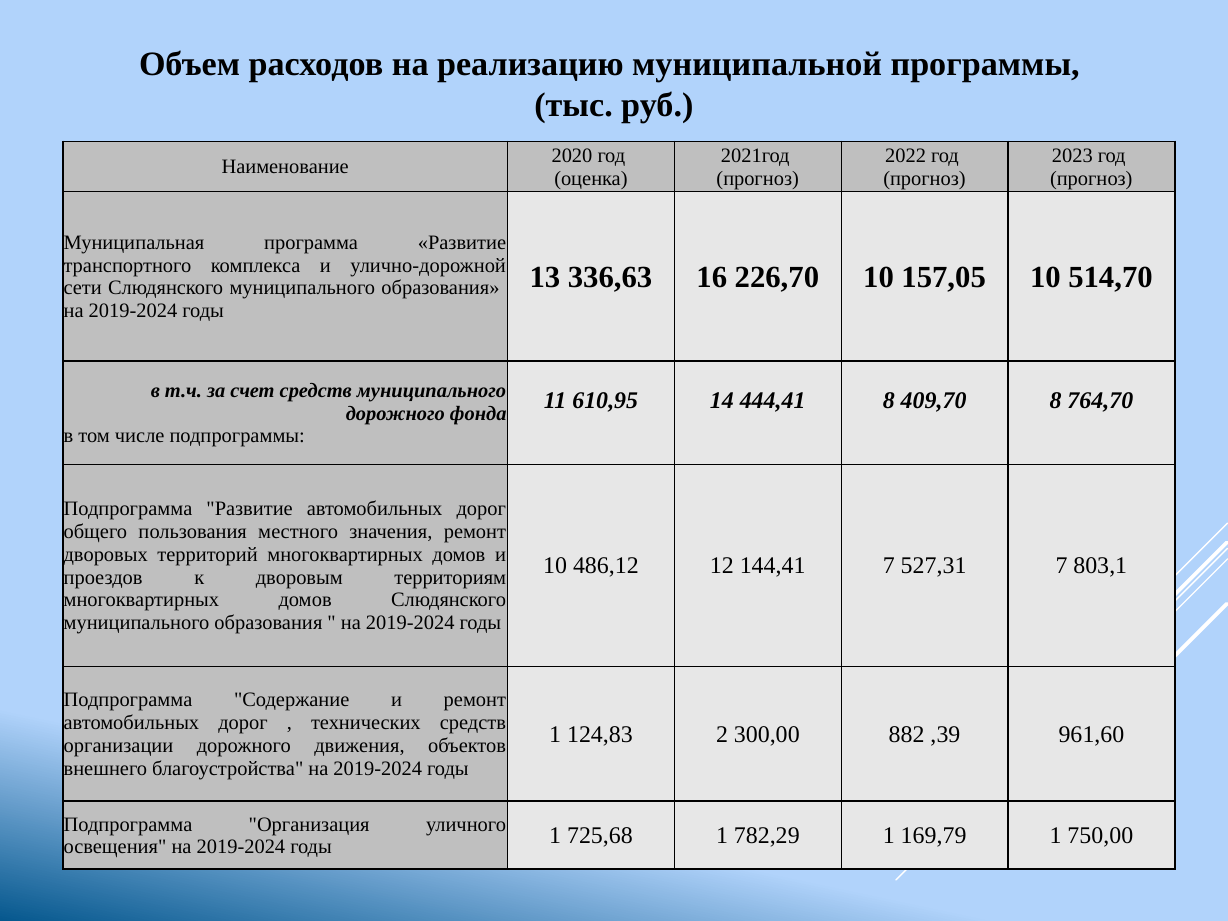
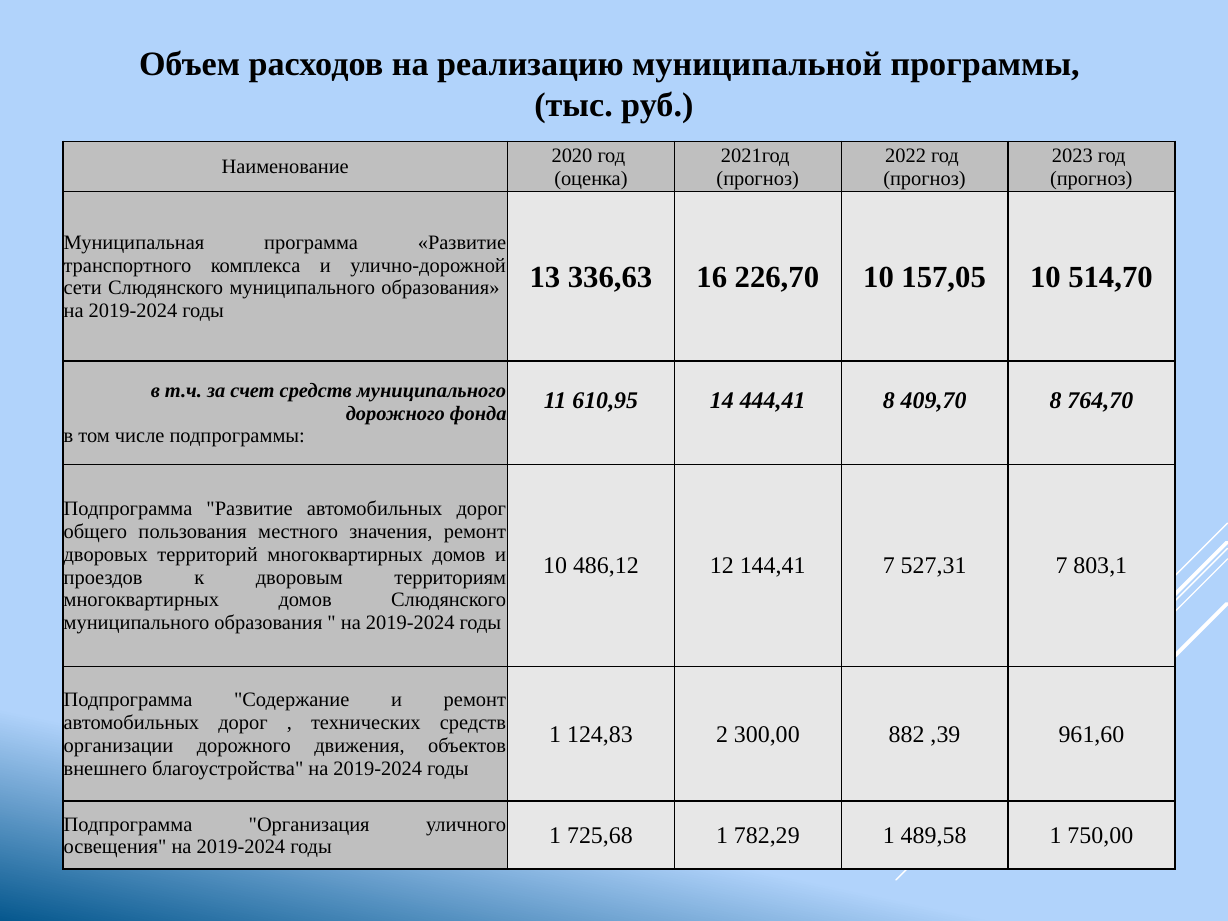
169,79: 169,79 -> 489,58 (934, 836)
